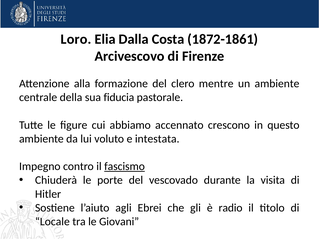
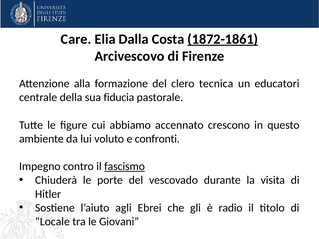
Loro: Loro -> Care (76, 39)
1872-1861 underline: none -> present (223, 39)
mentre: mentre -> tecnica (216, 84)
un ambiente: ambiente -> educatori (277, 84)
intestata: intestata -> confronti (157, 139)
